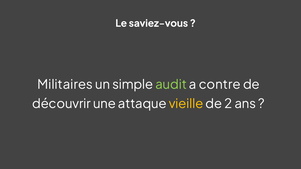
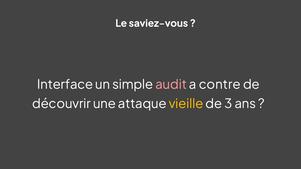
Militaires: Militaires -> Interface (65, 85)
audit colour: light green -> pink (171, 85)
2: 2 -> 3 (228, 104)
